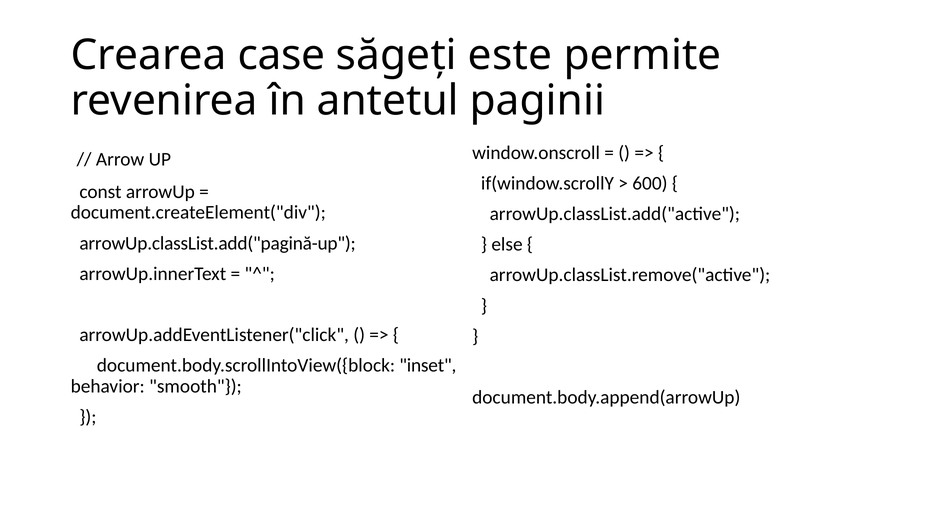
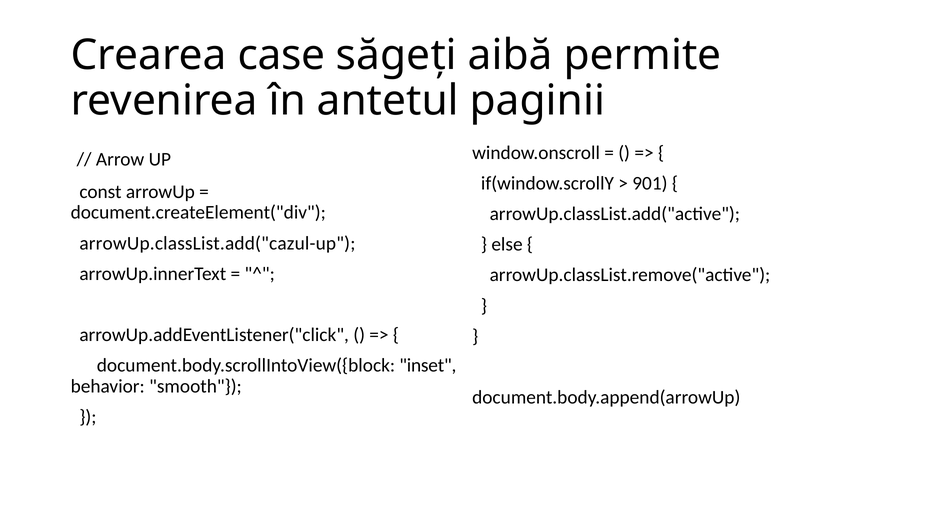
este: este -> aibă (510, 55)
600: 600 -> 901 (650, 183)
arrowUp.classList.add("pagină-up: arrowUp.classList.add("pagină-up -> arrowUp.classList.add("cazul-up (217, 243)
